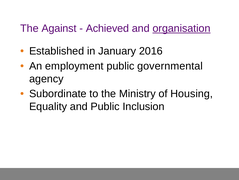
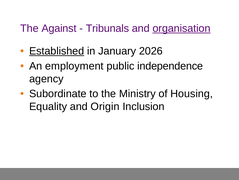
Achieved: Achieved -> Tribunals (107, 28)
Established underline: none -> present (57, 51)
2016: 2016 -> 2026 (151, 51)
governmental: governmental -> independence (170, 66)
and Public: Public -> Origin (105, 106)
